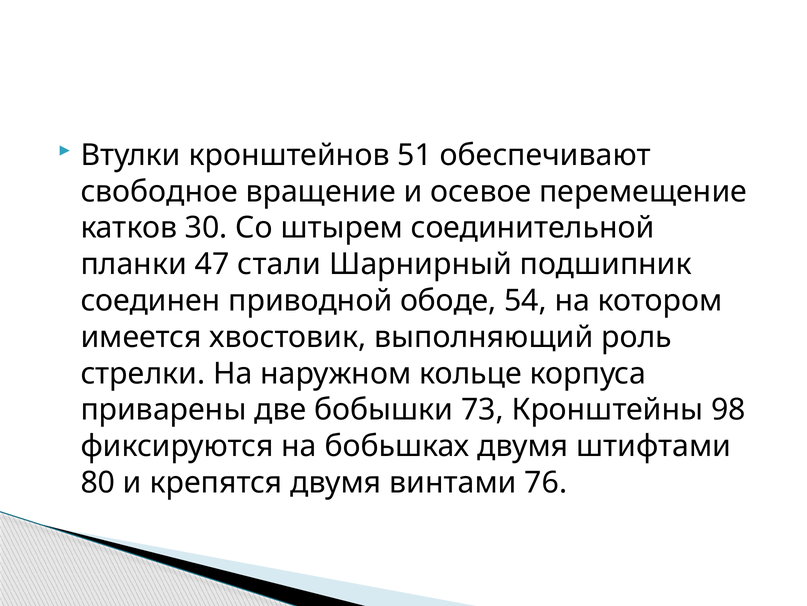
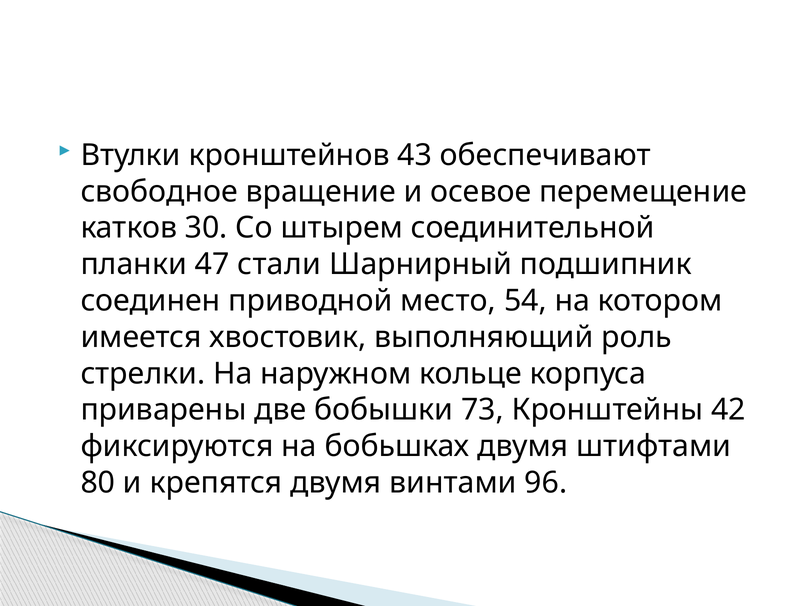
51: 51 -> 43 (415, 155)
ободе: ободе -> место (448, 300)
98: 98 -> 42 (729, 409)
76: 76 -> 96 (546, 482)
